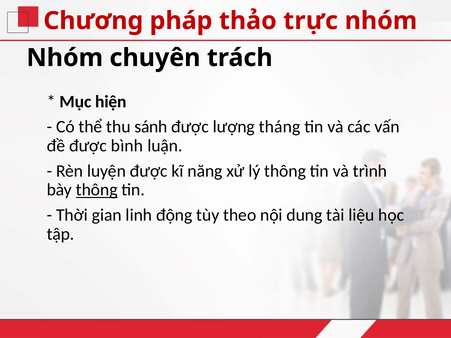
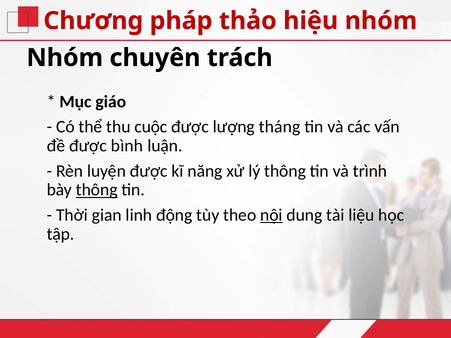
trực: trực -> hiệu (311, 21)
hiện: hiện -> giáo (111, 102)
sánh: sánh -> cuộc (151, 127)
nội underline: none -> present (271, 215)
